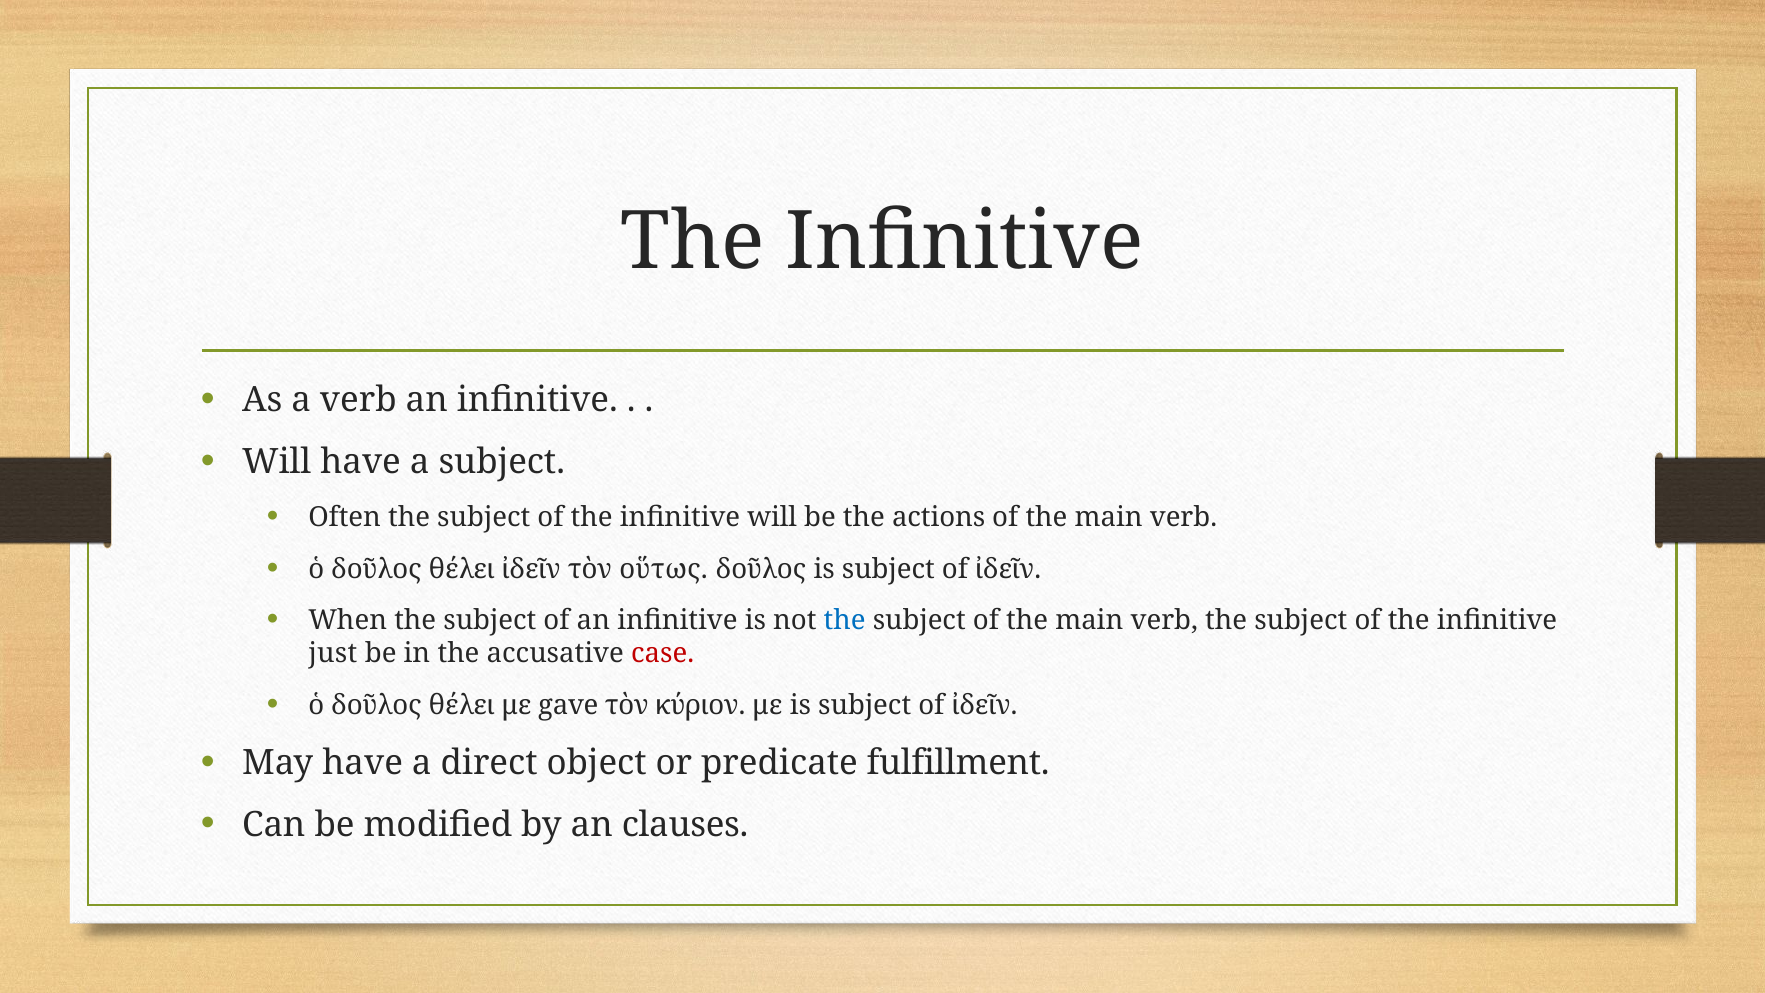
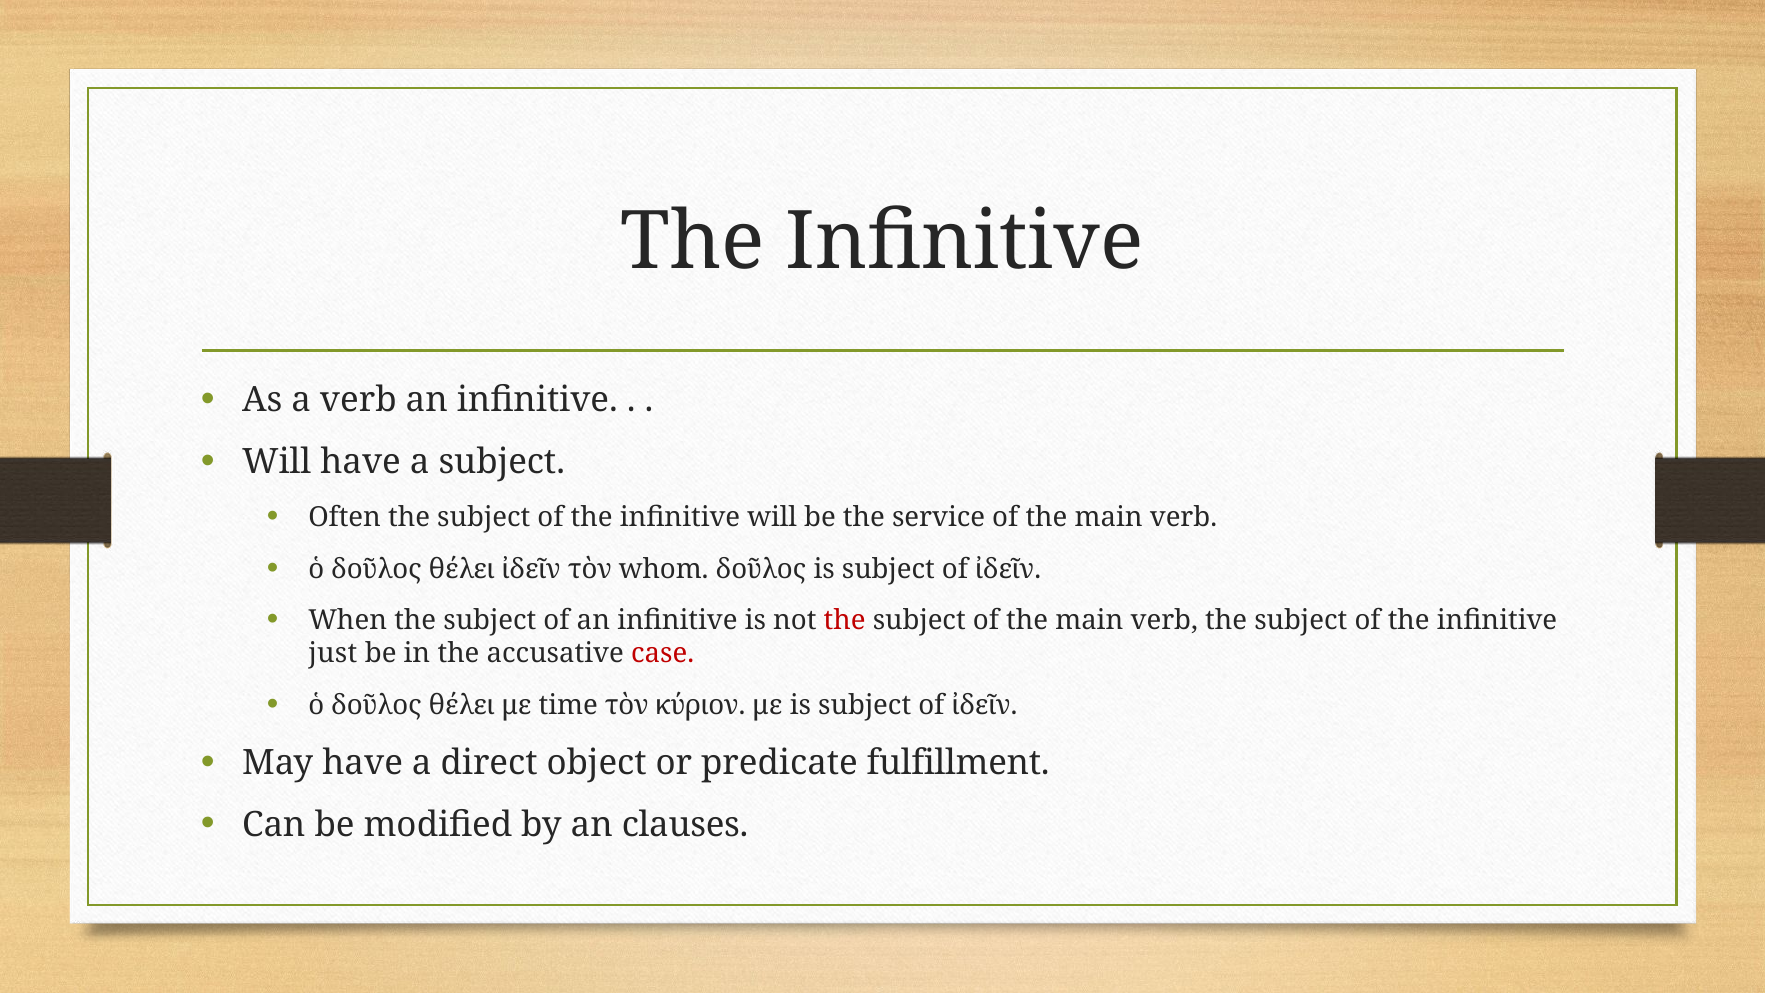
actions: actions -> service (939, 517)
οὕτως: οὕτως -> whom (664, 569)
the colour: blue -> red (845, 620)
gave: gave -> time (568, 705)
